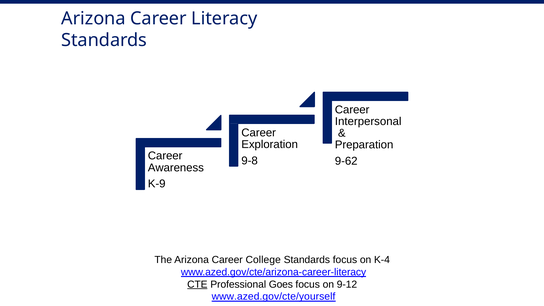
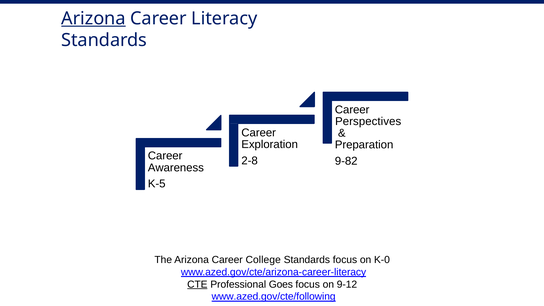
Arizona underline: none -> present (93, 18)
Interpersonal: Interpersonal -> Perspectives (368, 121)
9-8: 9-8 -> 2-8 (250, 161)
9-62: 9-62 -> 9-82 (346, 161)
K-9: K-9 -> K-5 (157, 184)
K-4: K-4 -> K-0 (382, 260)
www.azed.gov/cte/yourself: www.azed.gov/cte/yourself -> www.azed.gov/cte/following (274, 297)
